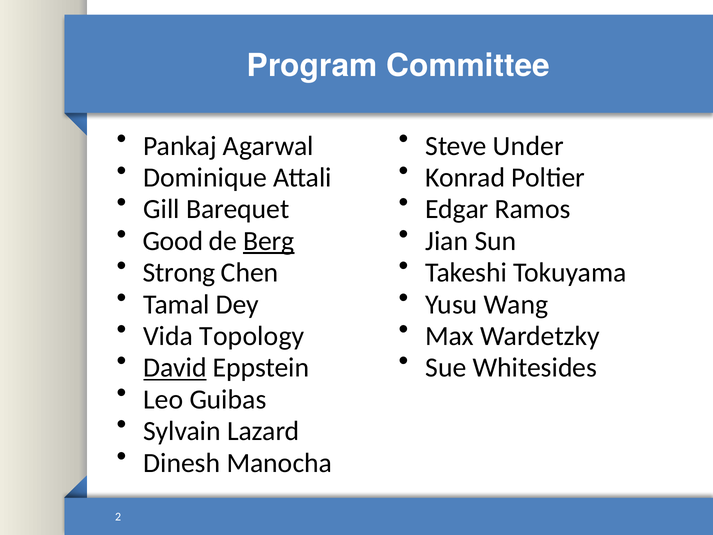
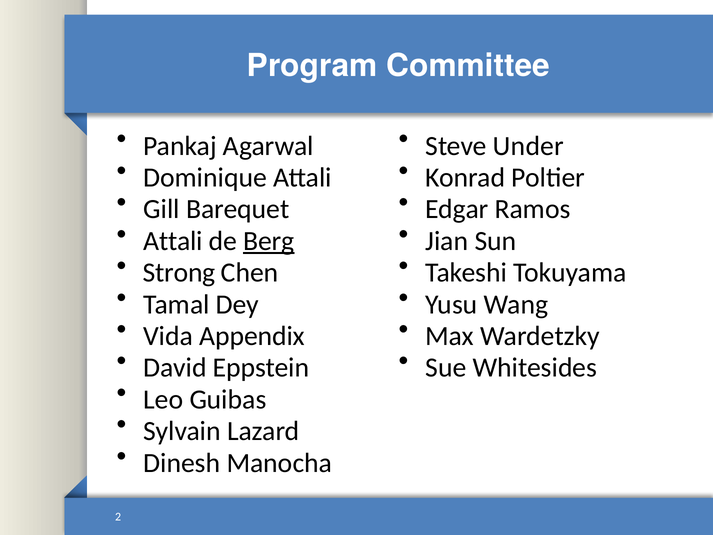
Good: Good -> Attali (173, 241)
Topology: Topology -> Appendix (252, 336)
David underline: present -> none (175, 368)
